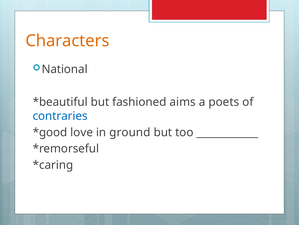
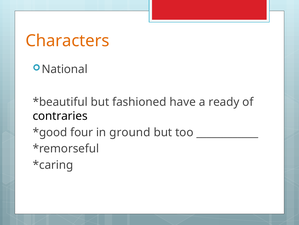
aims: aims -> have (183, 102)
poets: poets -> ready (224, 102)
contraries colour: blue -> black (60, 116)
love: love -> four (82, 132)
